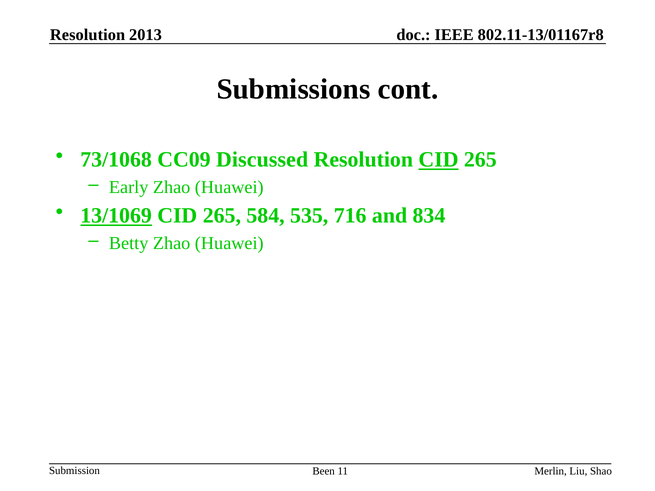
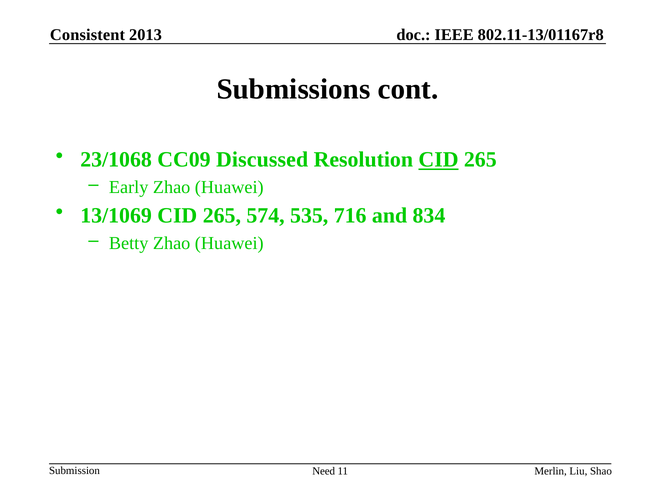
Resolution: Resolution -> Consistent (88, 35)
73/1068: 73/1068 -> 23/1068 (116, 160)
13/1069 underline: present -> none (116, 216)
584: 584 -> 574 (266, 216)
Been: Been -> Need (324, 471)
